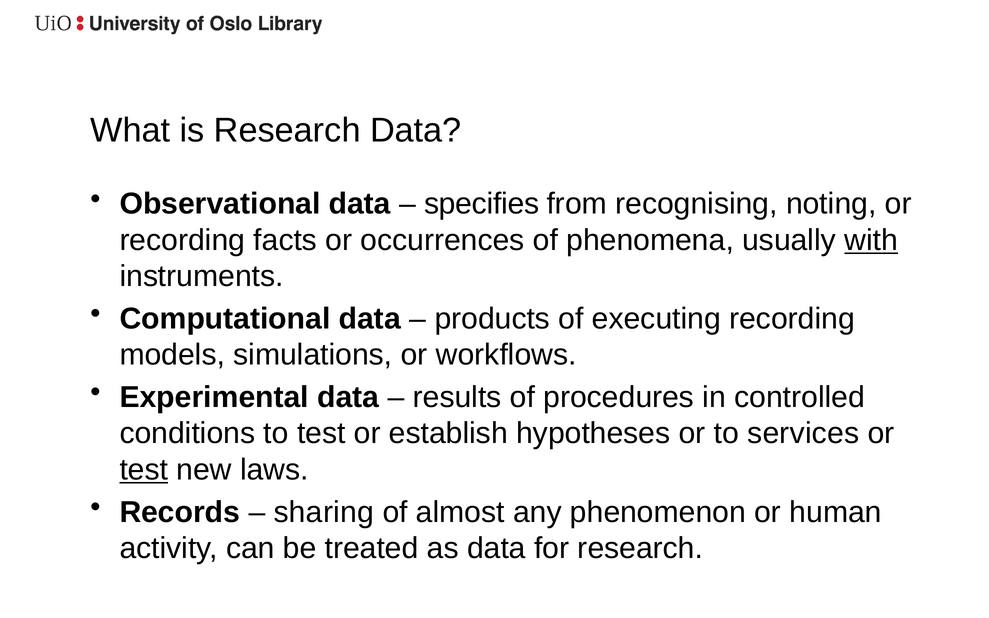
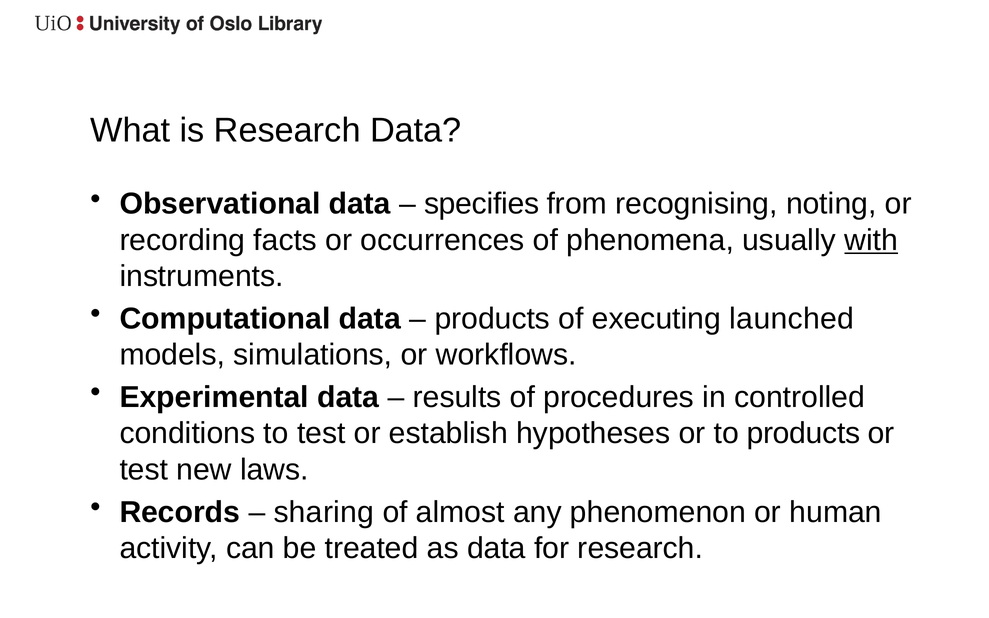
executing recording: recording -> launched (792, 319)
to services: services -> products (803, 434)
test underline: present -> none (144, 470)
